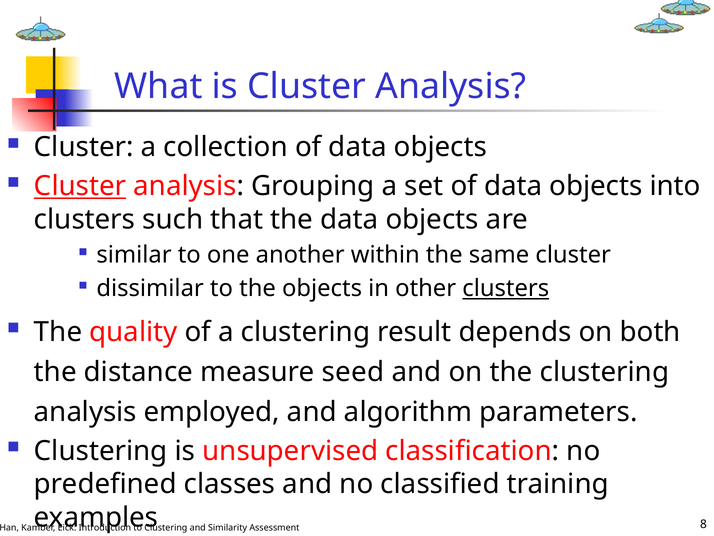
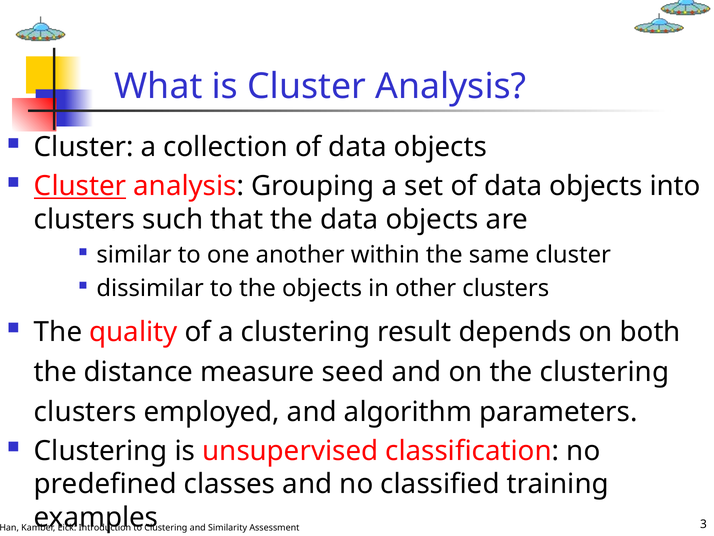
clusters underline: present -> none (506, 288)
analysis: analysis -> clusters (85, 412)
8: 8 -> 3 (703, 524)
